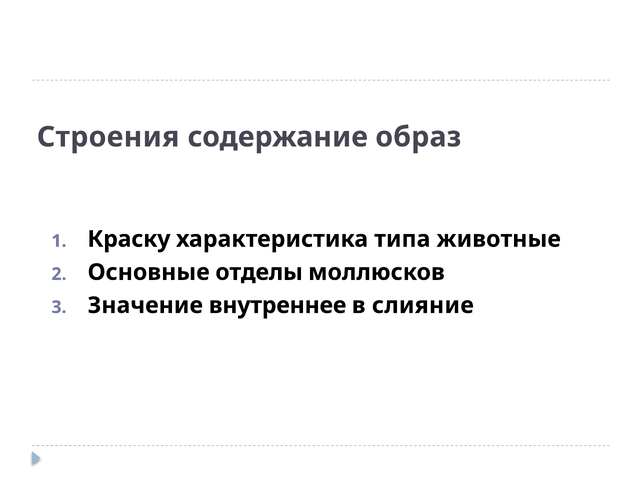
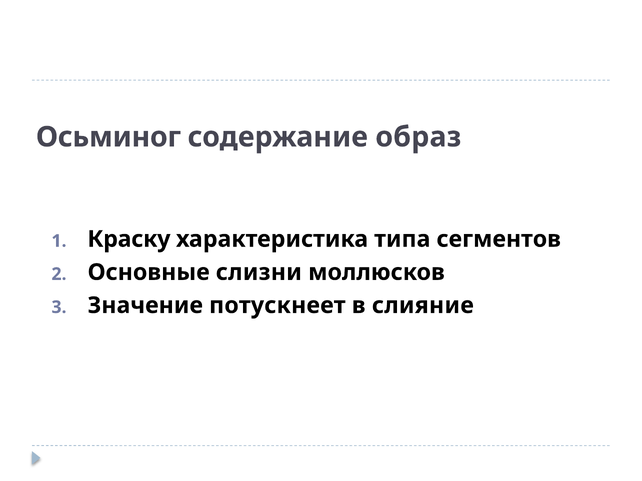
Строения: Строения -> Осьминог (108, 137)
животные: животные -> сегментов (499, 239)
отделы: отделы -> слизни (259, 273)
внутреннее: внутреннее -> потускнеет (277, 306)
